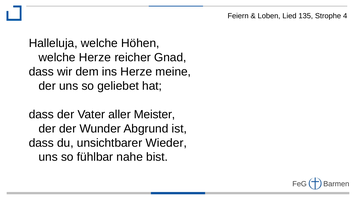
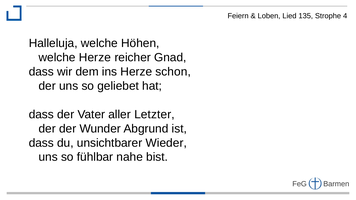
meine: meine -> schon (173, 72)
Meister: Meister -> Letzter (154, 115)
